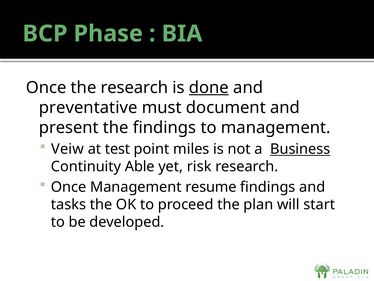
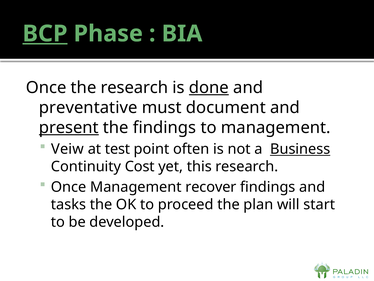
BCP underline: none -> present (45, 34)
present underline: none -> present (69, 127)
miles: miles -> often (191, 149)
Able: Able -> Cost (140, 166)
risk: risk -> this (199, 166)
resume: resume -> recover (211, 187)
